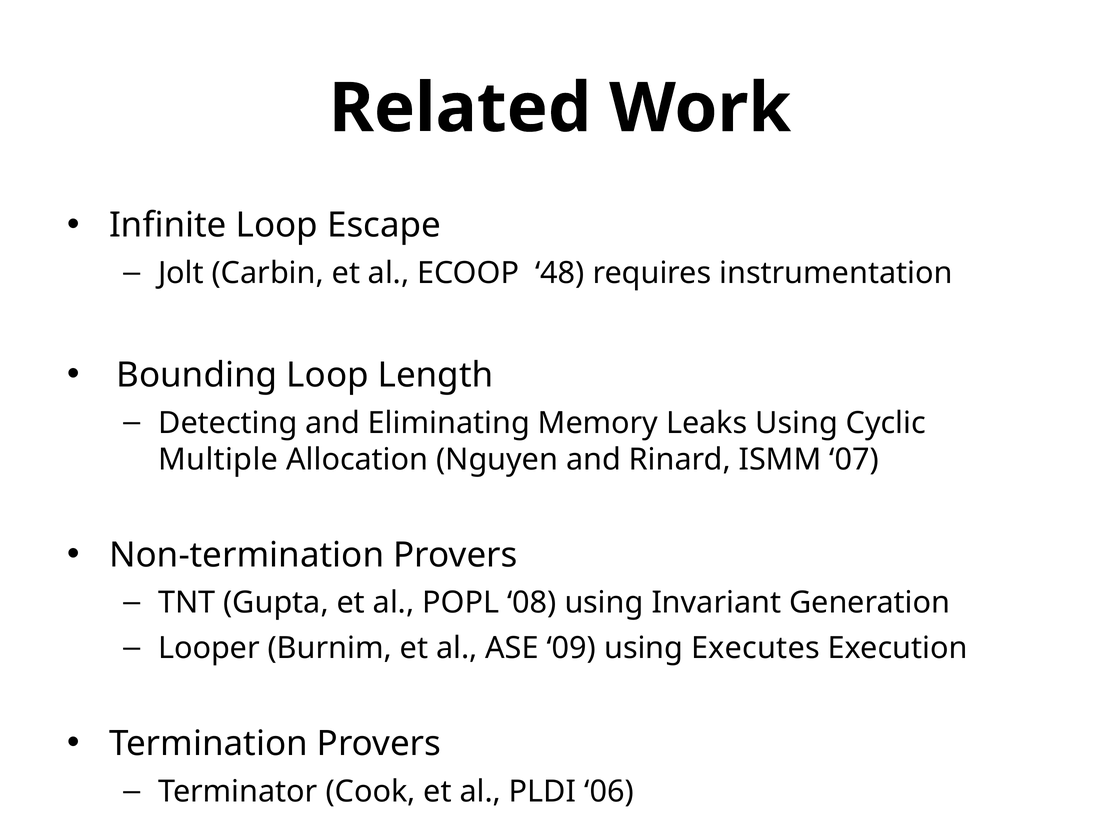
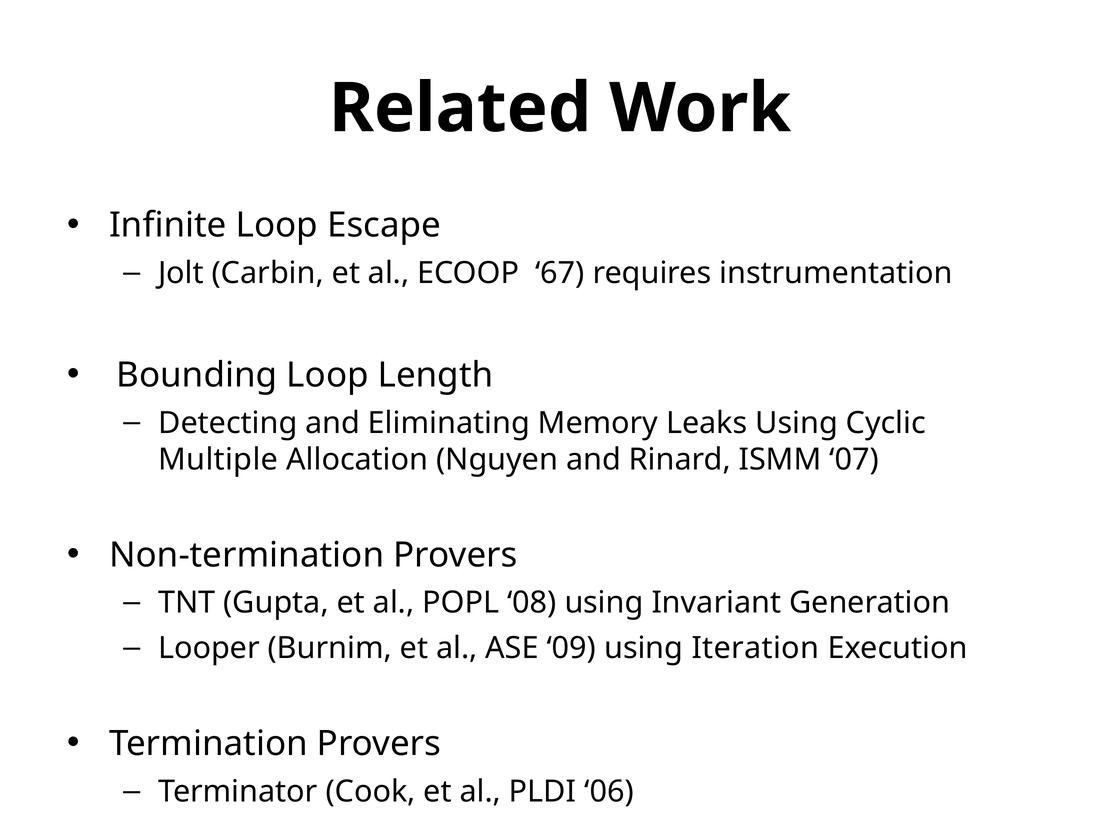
48: 48 -> 67 (560, 273)
Executes: Executes -> Iteration (755, 648)
